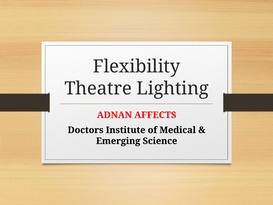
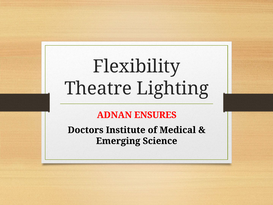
AFFECTS: AFFECTS -> ENSURES (155, 115)
